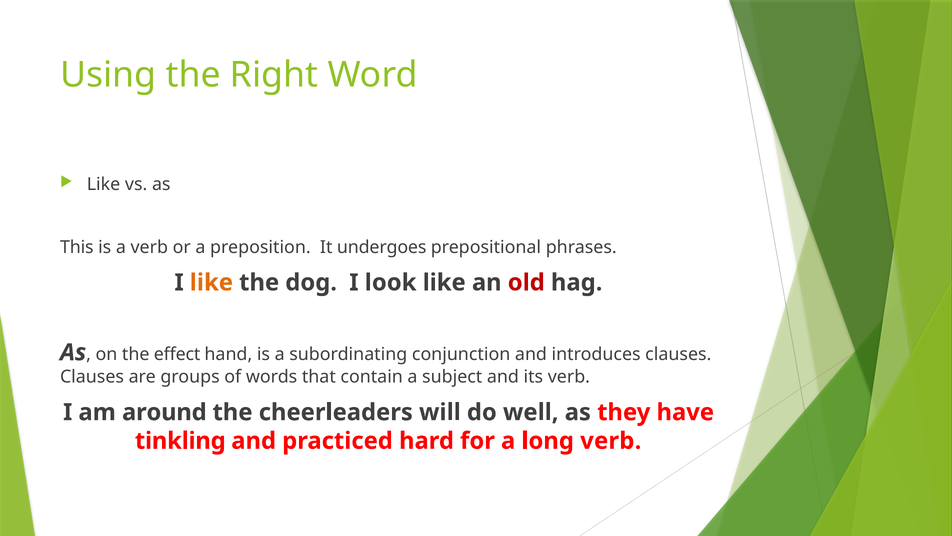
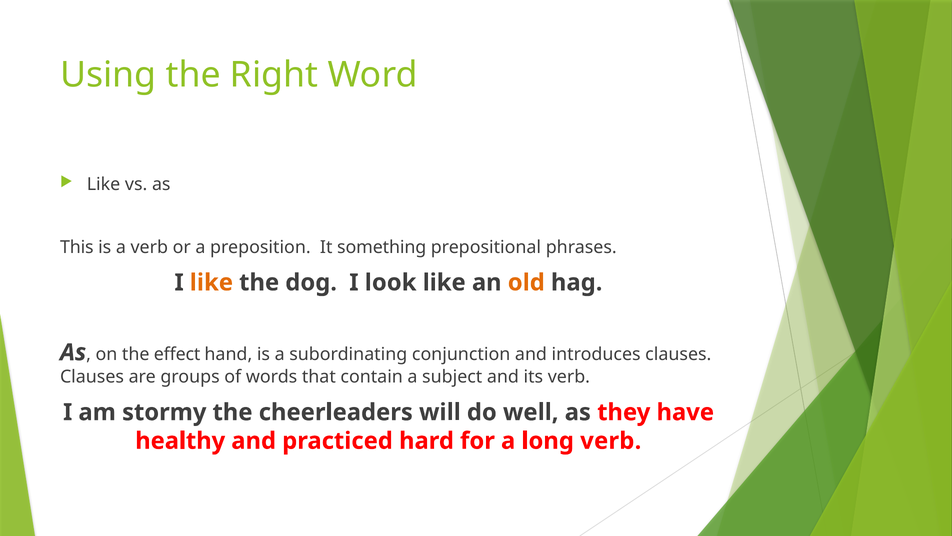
undergoes: undergoes -> something (382, 247)
old colour: red -> orange (526, 282)
around: around -> stormy (164, 412)
tinkling: tinkling -> healthy (180, 441)
